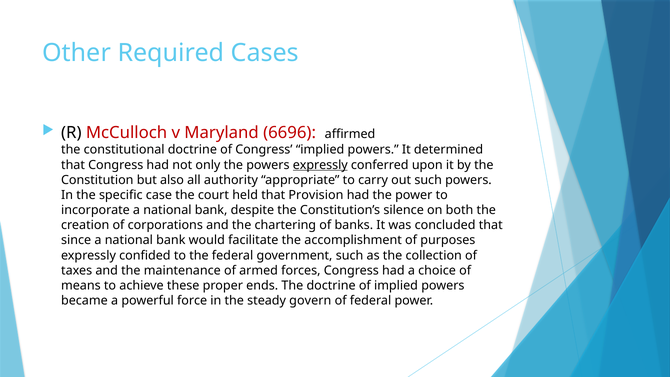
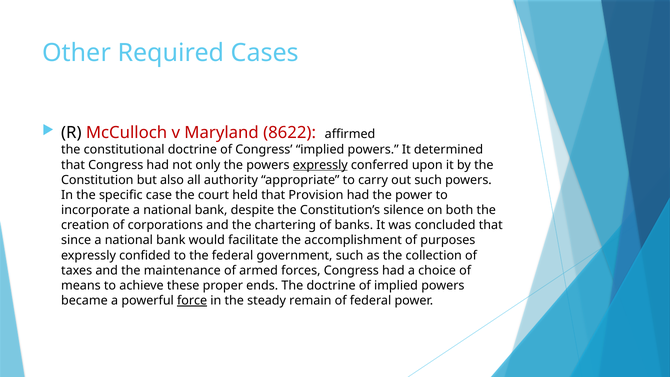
6696: 6696 -> 8622 (290, 132)
force underline: none -> present (192, 301)
govern: govern -> remain (310, 301)
